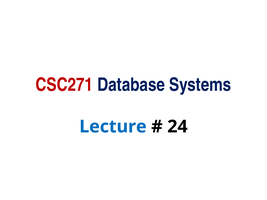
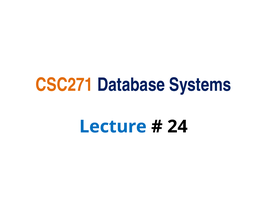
CSC271 colour: red -> orange (64, 85)
